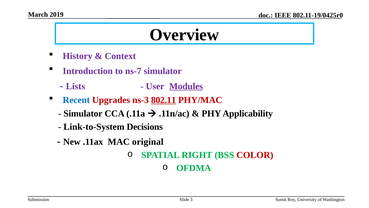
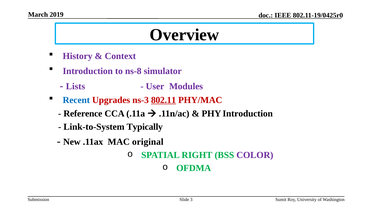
ns-7: ns-7 -> ns-8 (133, 71)
Modules underline: present -> none (186, 86)
Simulator: Simulator -> Reference (83, 113)
PHY Applicability: Applicability -> Introduction (248, 113)
Decisions: Decisions -> Typically (145, 127)
COLOR colour: red -> purple (255, 155)
